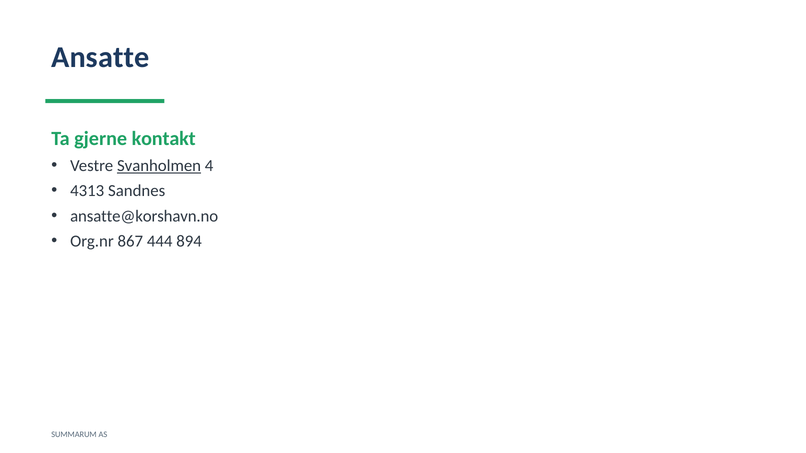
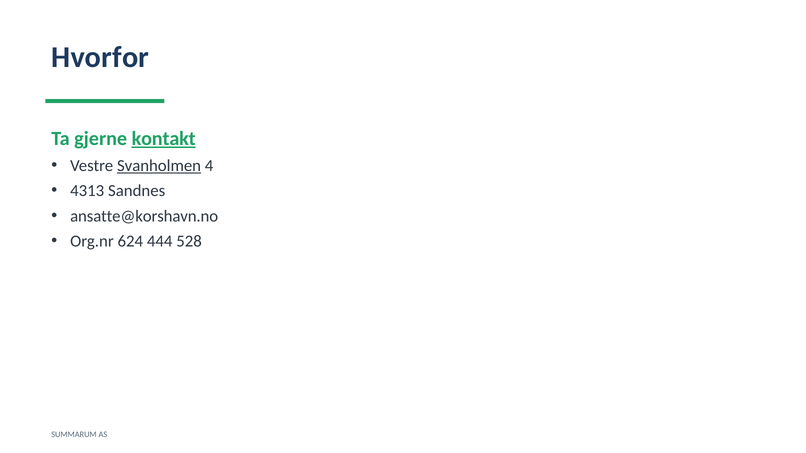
Ansatte: Ansatte -> Hvorfor (100, 58)
kontakt underline: none -> present (164, 139)
867: 867 -> 624 (130, 241)
894: 894 -> 528 (189, 241)
